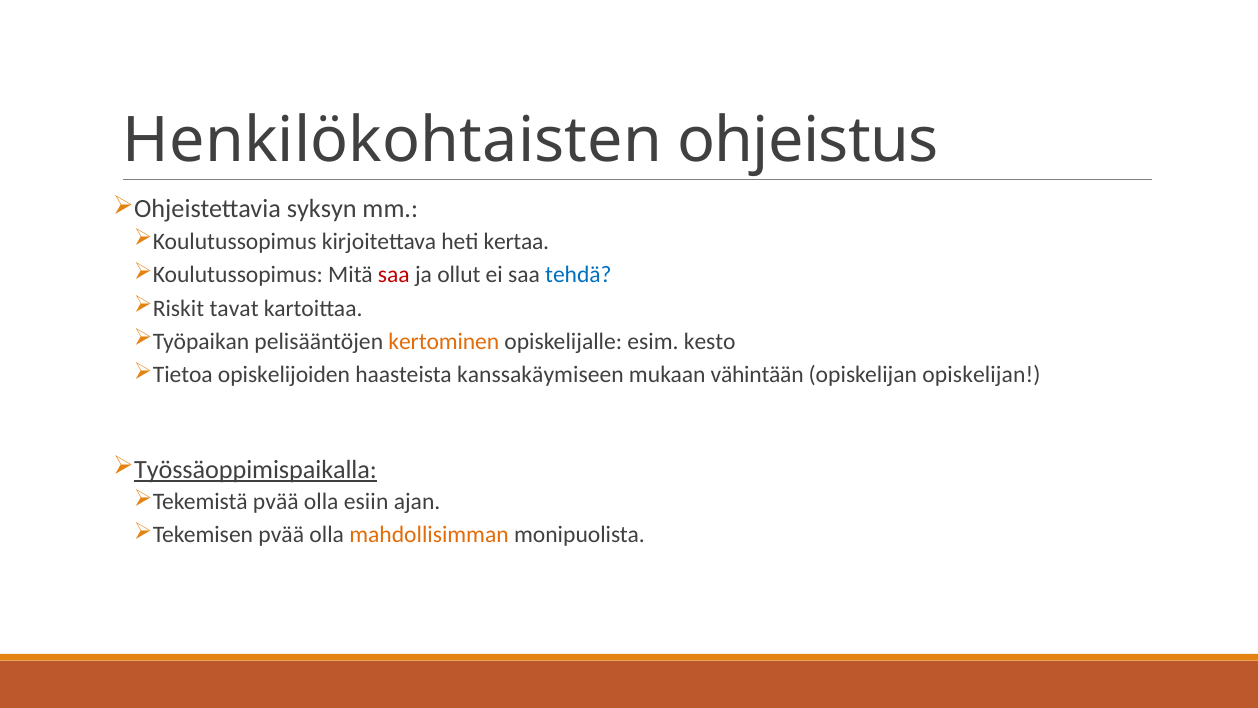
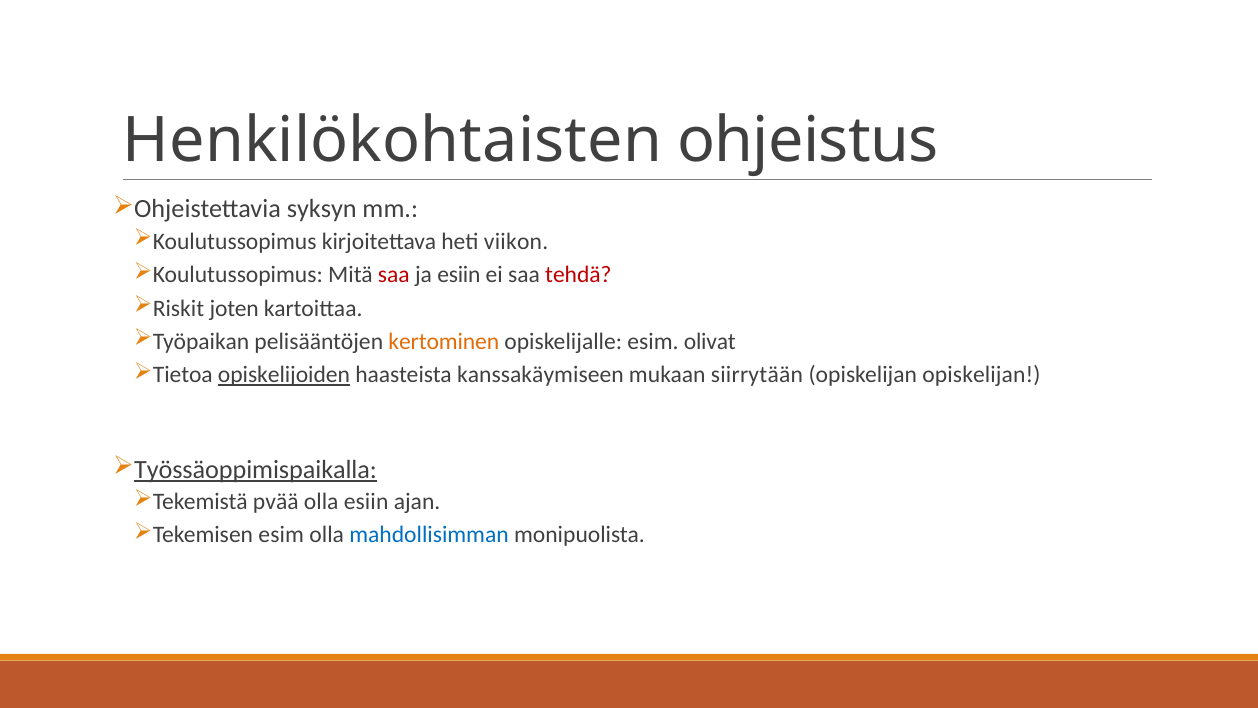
kertaa: kertaa -> viikon (516, 241)
ja ollut: ollut -> esiin (459, 275)
tehdä colour: blue -> red (578, 275)
tavat: tavat -> joten (234, 308)
kesto: kesto -> olivat (710, 341)
opiskelijoiden underline: none -> present (284, 375)
vähintään: vähintään -> siirrytään (757, 375)
pvää: pvää -> esim (281, 535)
mahdollisimman colour: orange -> blue (429, 535)
